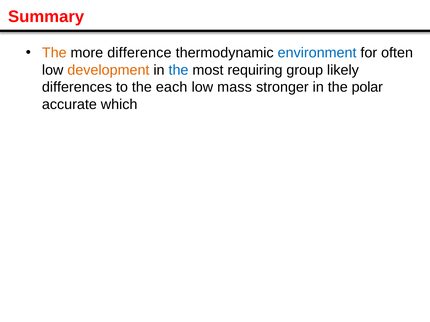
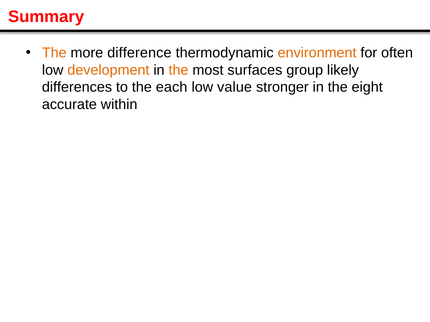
environment colour: blue -> orange (317, 53)
the colour: blue -> orange (178, 70)
requiring: requiring -> surfaces (255, 70)
mass: mass -> value (235, 87)
polar: polar -> eight (367, 87)
which: which -> within (119, 104)
